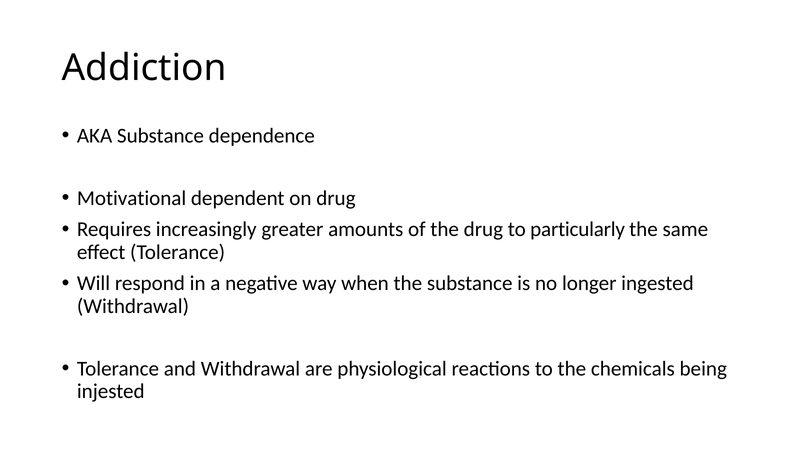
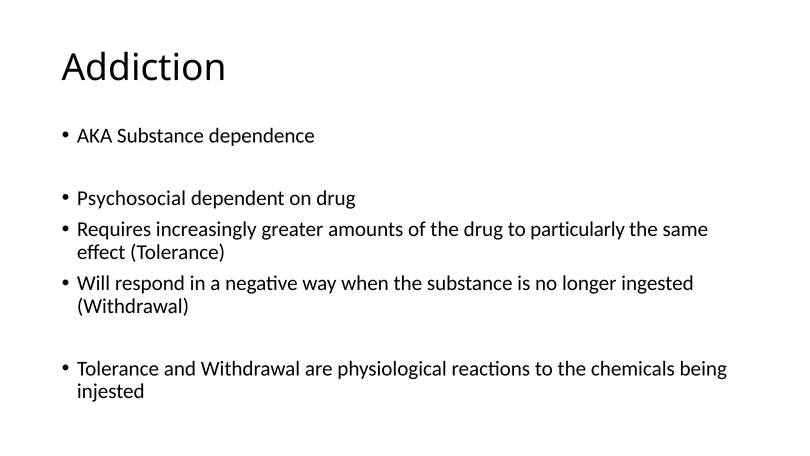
Motivational: Motivational -> Psychosocial (132, 198)
